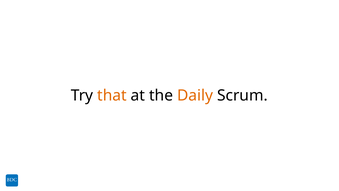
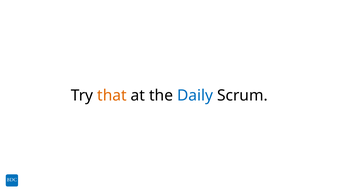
Daily colour: orange -> blue (195, 95)
